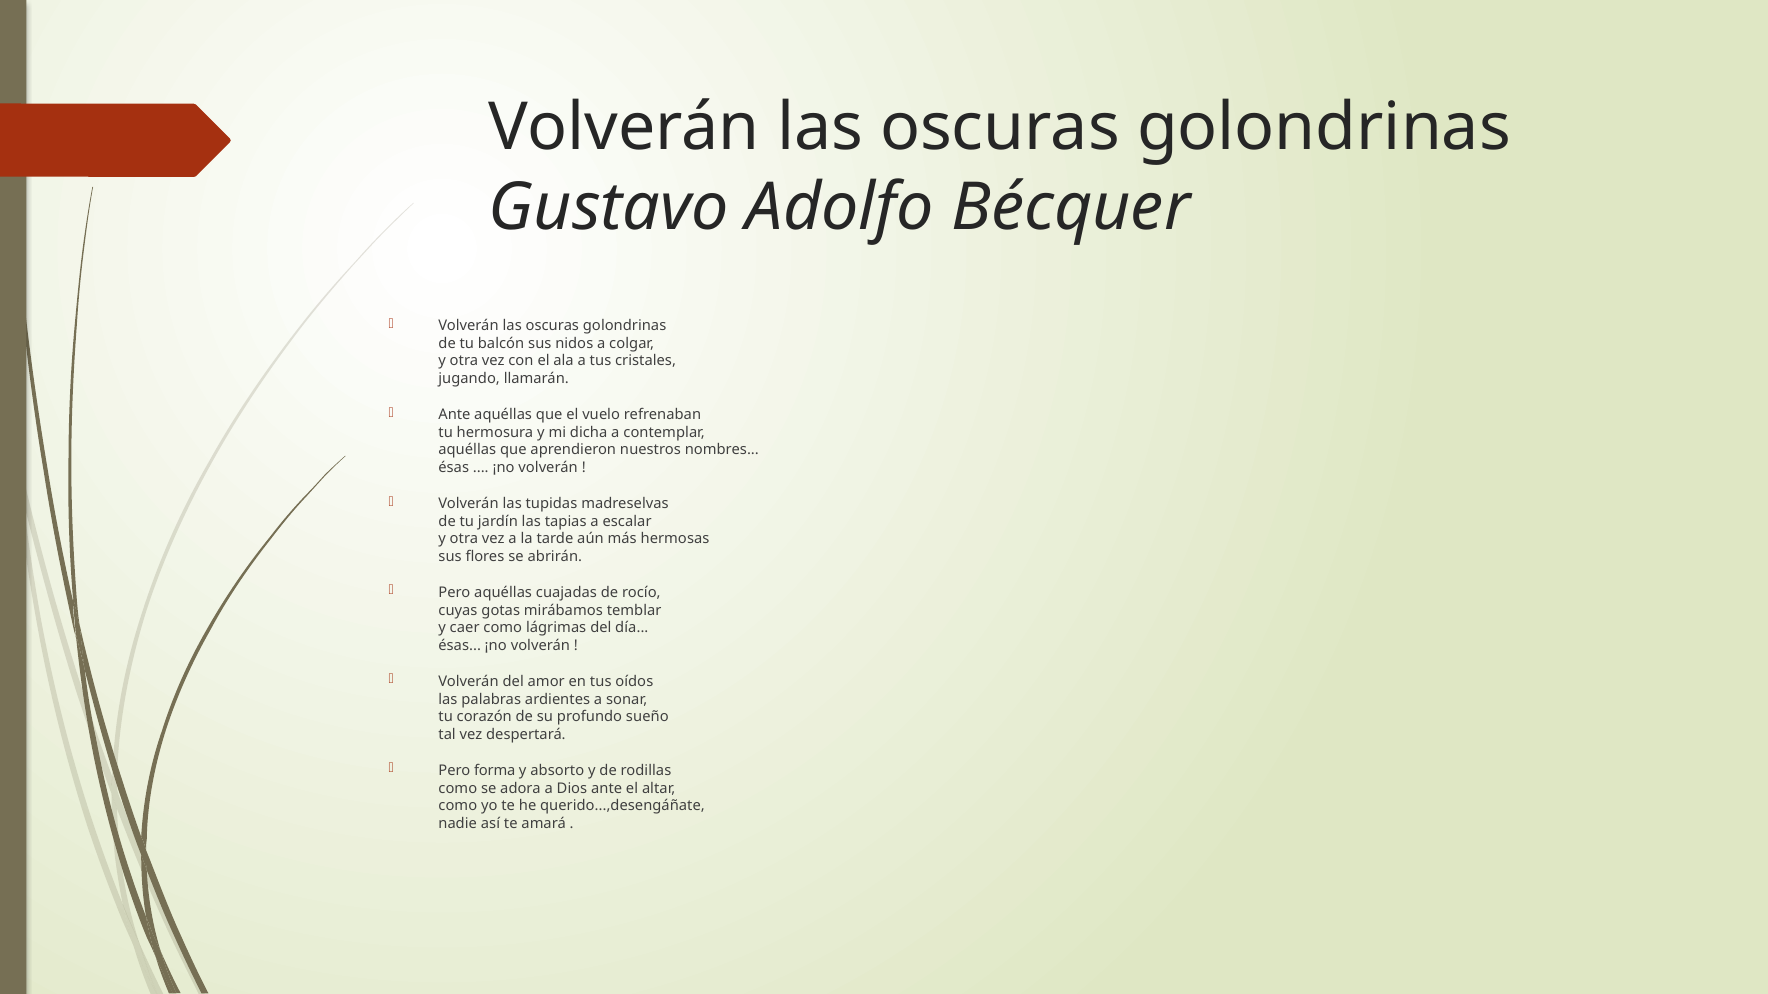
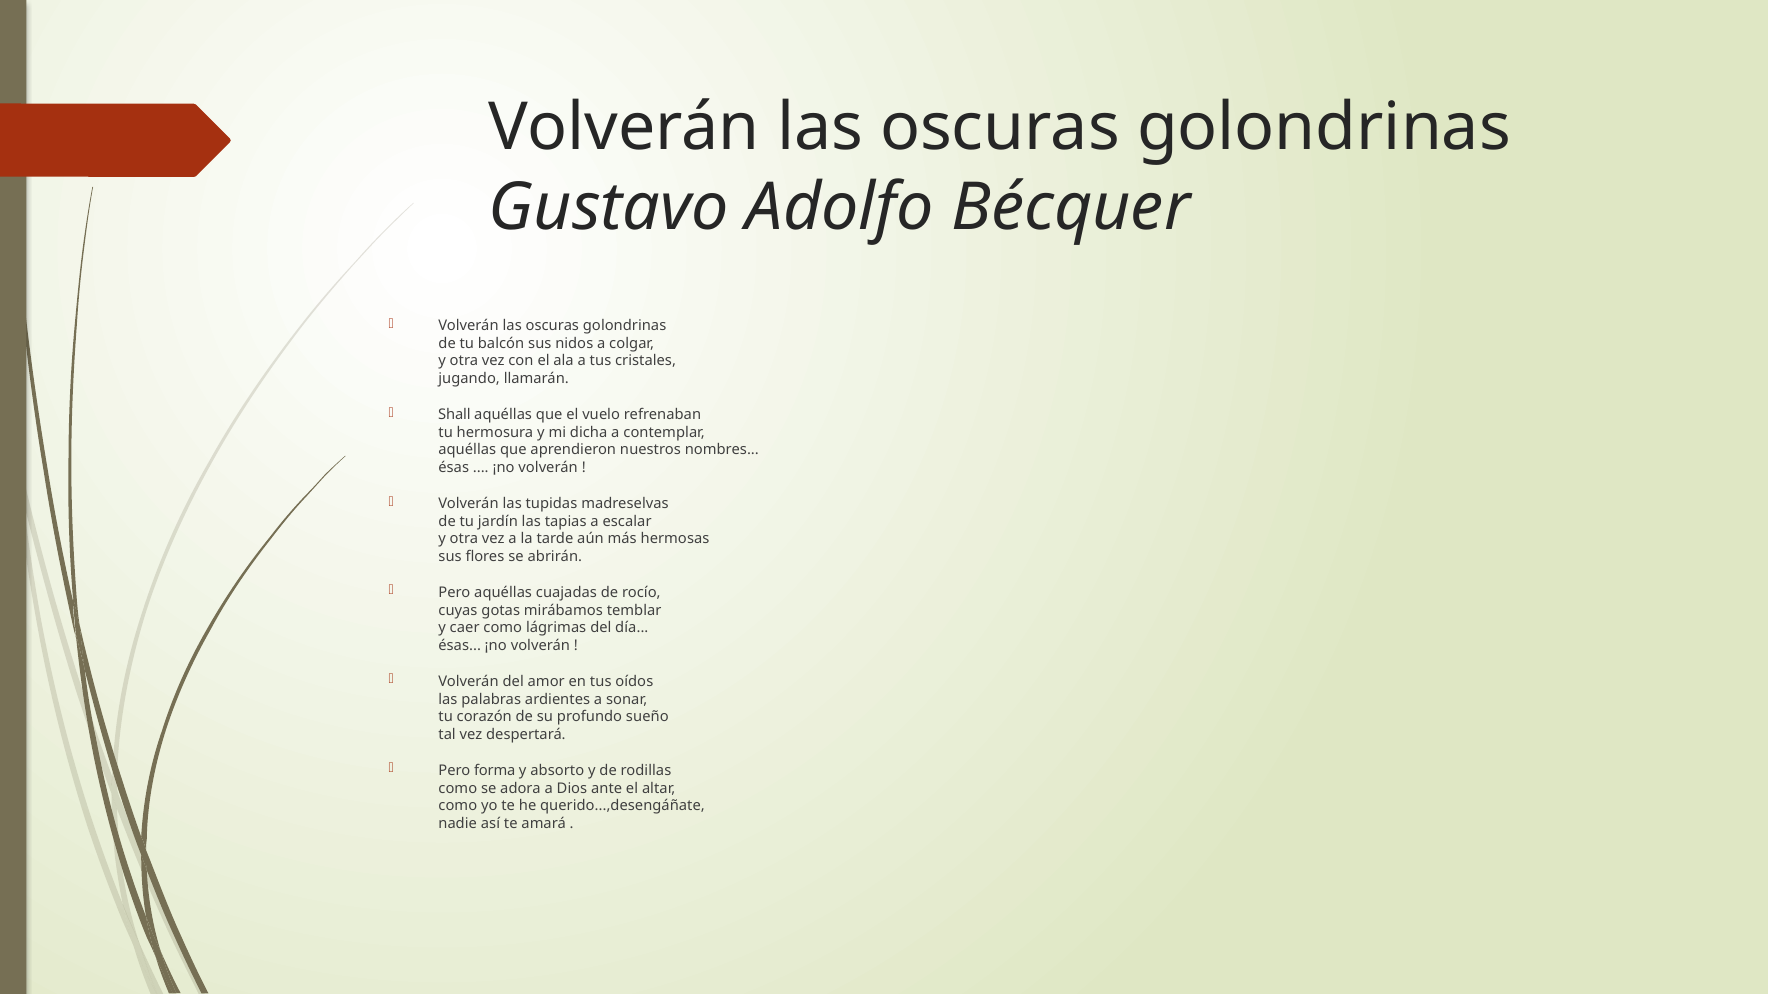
Ante: Ante -> Shall (454, 415)
